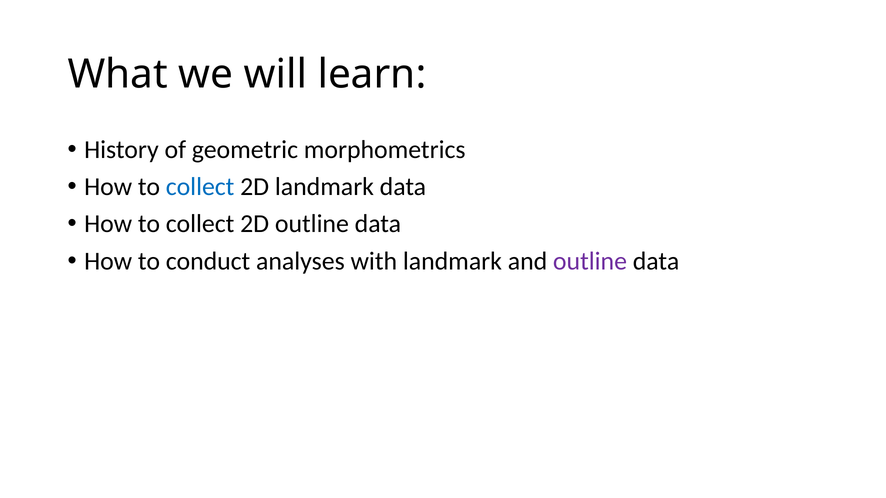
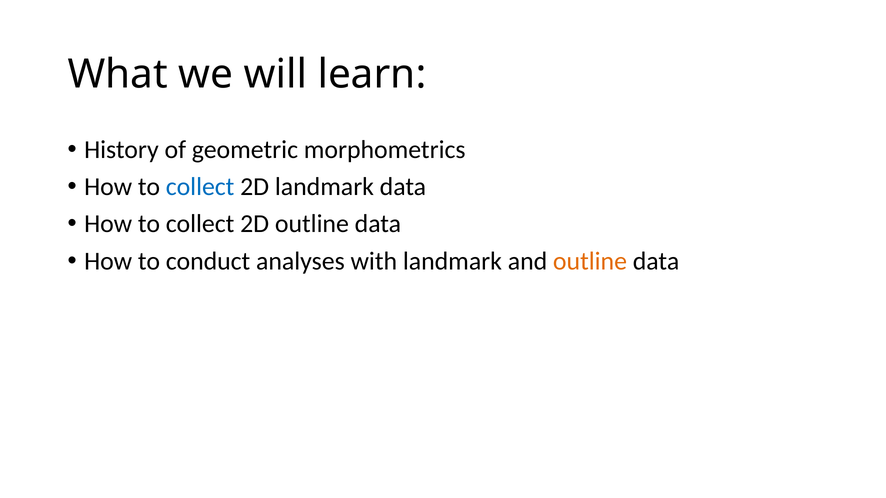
outline colour: purple -> orange (590, 261)
